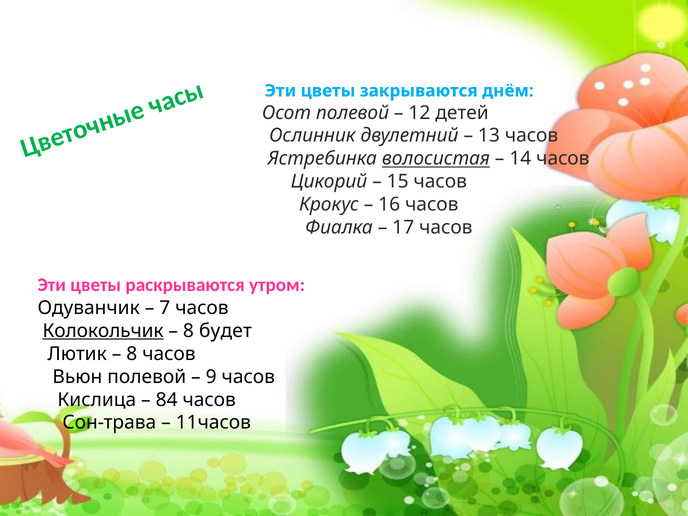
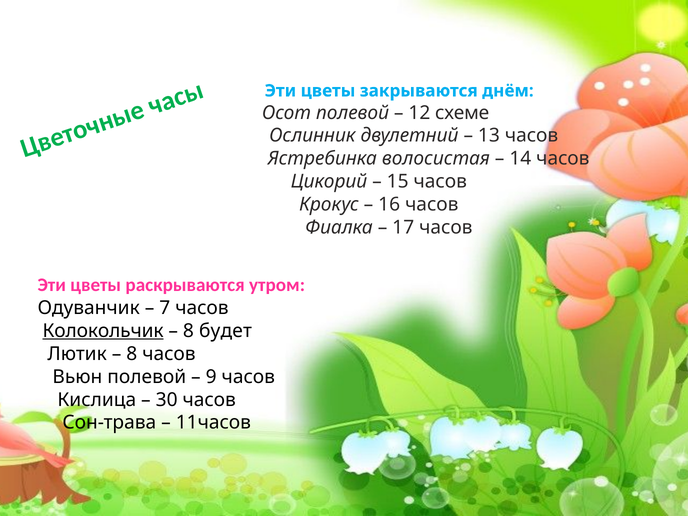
детей: детей -> схеме (462, 113)
волосистая underline: present -> none (436, 159)
84: 84 -> 30 (167, 400)
